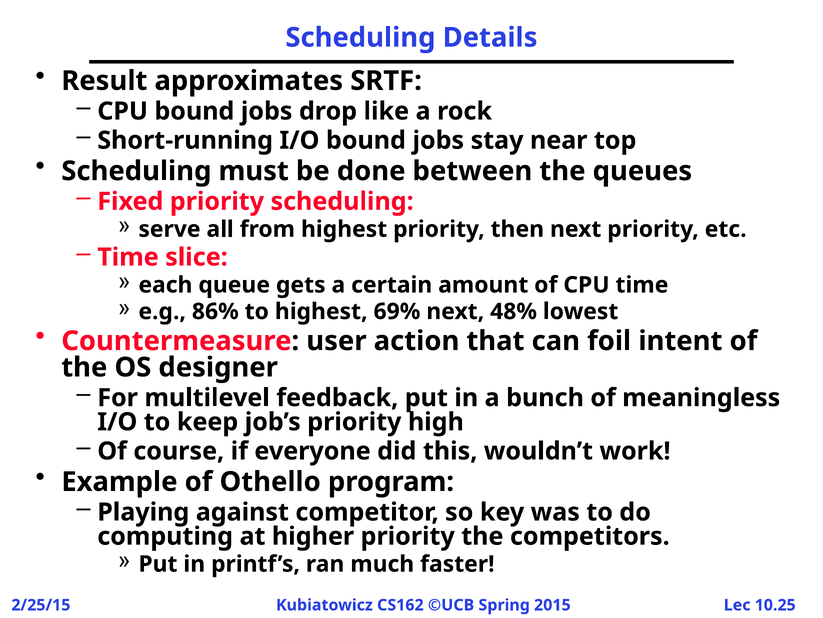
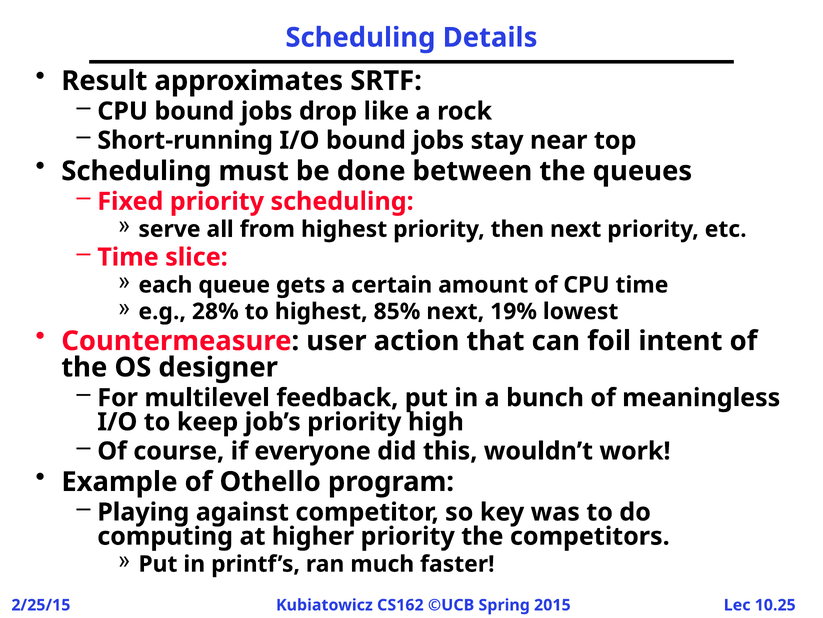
86%: 86% -> 28% (215, 311)
69%: 69% -> 85% (397, 311)
48%: 48% -> 19% (514, 311)
